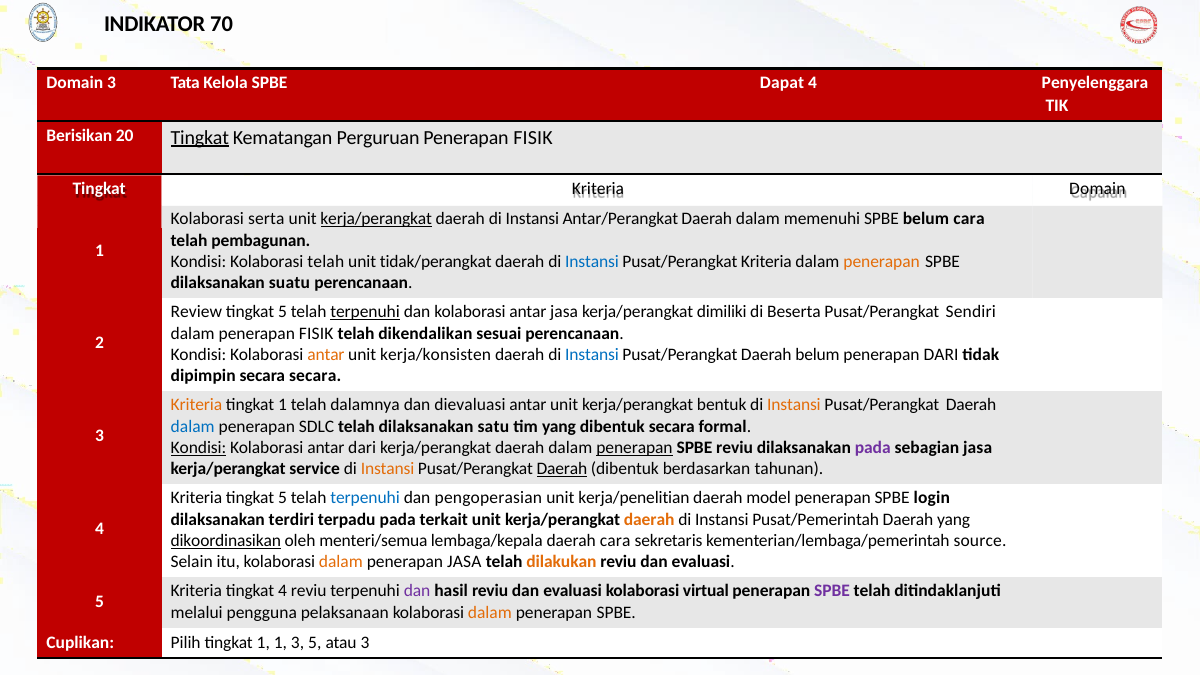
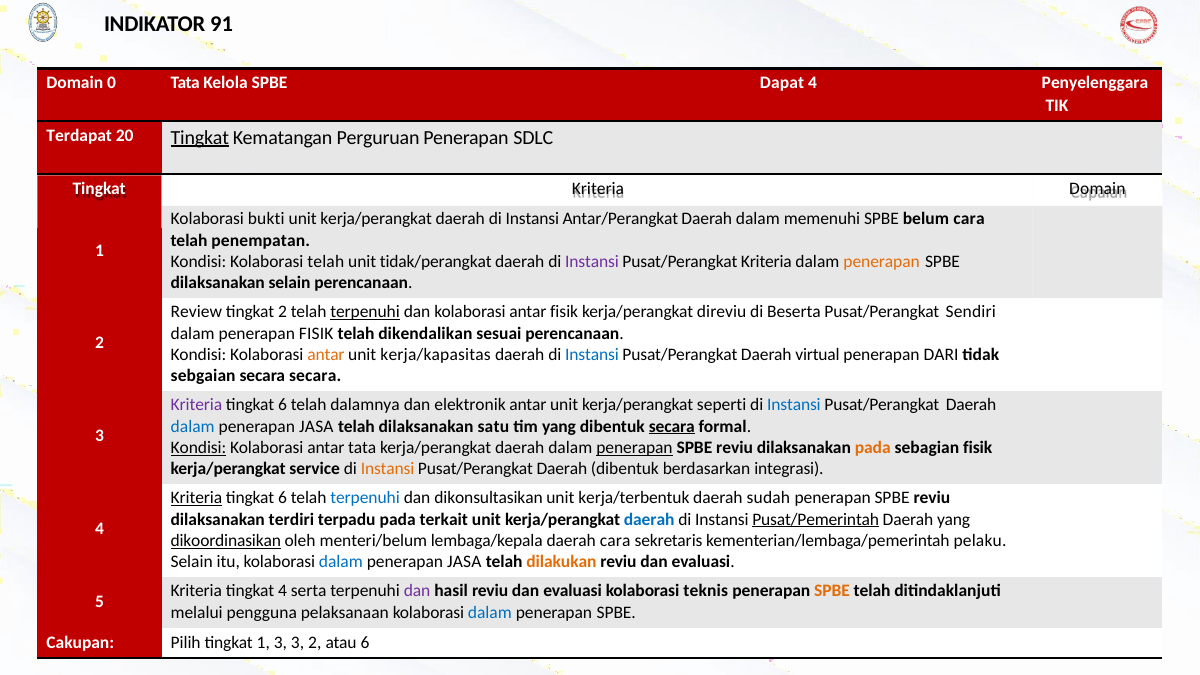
70: 70 -> 91 (222, 24)
Domain 3: 3 -> 0 (112, 83)
Berisikan: Berisikan -> Terdapat (79, 136)
FISIK: FISIK -> SDLC (533, 137)
serta: serta -> bukti (266, 219)
kerja/perangkat underline: present -> none (376, 219)
pembagunan: pembagunan -> penempatan (261, 240)
Instansi colour: blue -> purple (592, 262)
dilaksanakan suatu: suatu -> selain (290, 283)
5: 5 -> 2 (283, 312)
antar jasa: jasa -> fisik (564, 312)
dimiliki: dimiliki -> direviu (722, 312)
kerja/konsisten: kerja/konsisten -> kerja/kapasitas (436, 355)
Daerah belum: belum -> virtual (817, 355)
dipimpin: dipimpin -> sebgaian (203, 376)
Kriteria colour: orange -> purple (196, 405)
1: 1 -> 6 (283, 405)
dievaluasi: dievaluasi -> elektronik (470, 405)
bentuk: bentuk -> seperti (722, 405)
Instansi colour: orange -> blue (794, 405)
SDLC: SDLC -> JASA (316, 426)
secara underline: none -> present (672, 426)
antar dari: dari -> tata (362, 448)
pada colour: purple -> orange (873, 448)
sebagian jasa: jasa -> fisik (978, 448)
Daerah underline: present -> none (562, 469)
tahunan: tahunan -> integrasi (789, 469)
Kriteria underline: none -> present (196, 498)
5: 5 -> 6 (283, 498)
pengoperasian: pengoperasian -> dikonsultasikan (489, 498)
kerja/penelitian: kerja/penelitian -> kerja/terbentuk (634, 498)
model: model -> sudah (768, 498)
login: login -> reviu (932, 498)
daerah colour: orange -> blue (649, 519)
Pusat/Pemerintah underline: none -> present (816, 519)
menteri/semua: menteri/semua -> menteri/belum (373, 541)
source: source -> pelaku (980, 541)
dalam colour: orange -> blue (341, 562)
4 reviu: reviu -> serta (309, 591)
virtual: virtual -> teknis (706, 591)
SPBE colour: purple -> orange (832, 591)
dalam colour: orange -> blue (490, 612)
Cuplikan: Cuplikan -> Cakupan (80, 642)
1 1: 1 -> 3 (280, 642)
3 5: 5 -> 2 (315, 642)
atau 3: 3 -> 6 (365, 642)
